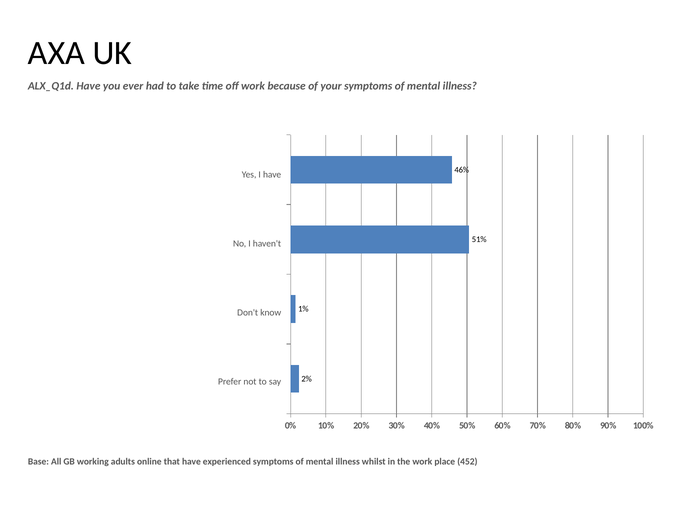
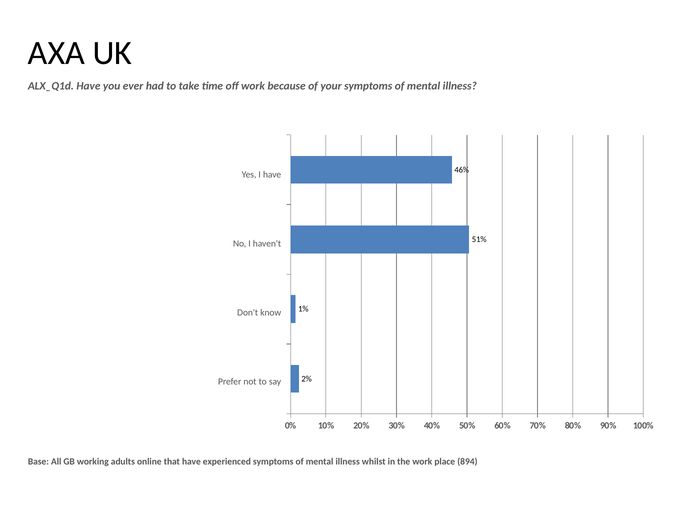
452: 452 -> 894 (467, 462)
